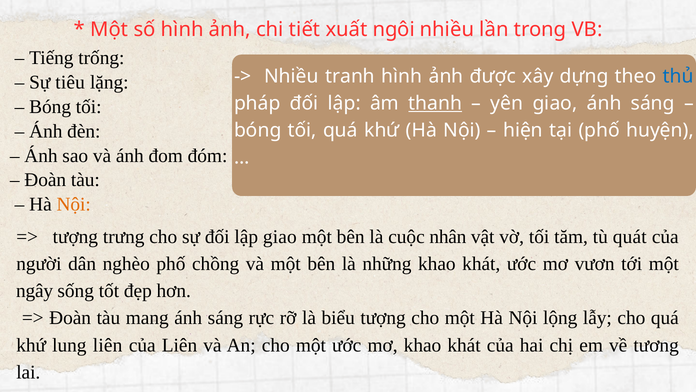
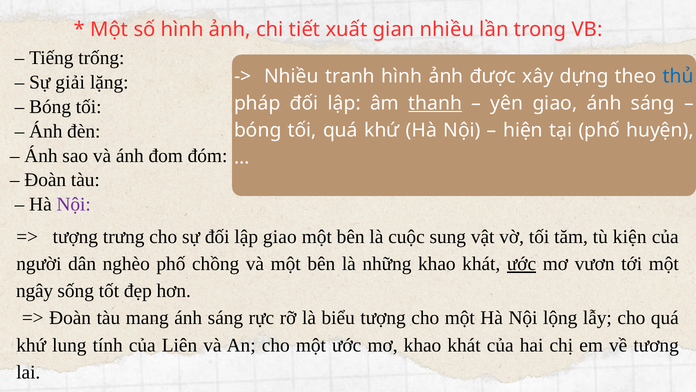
ngôi: ngôi -> gian (394, 29)
tiêu: tiêu -> giải (70, 82)
Nội colour: orange -> purple (74, 204)
nhân: nhân -> sung (448, 236)
quát: quát -> kiện (630, 236)
ước underline: none -> present (522, 264)
lung liên: liên -> tính (108, 345)
